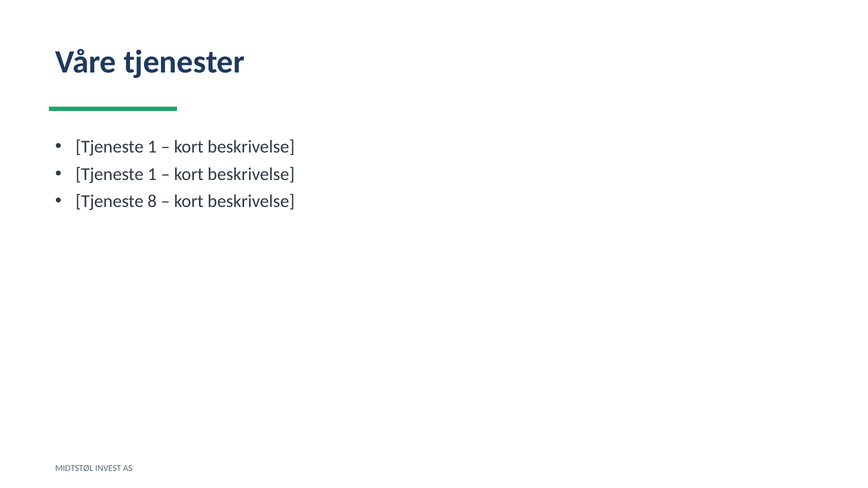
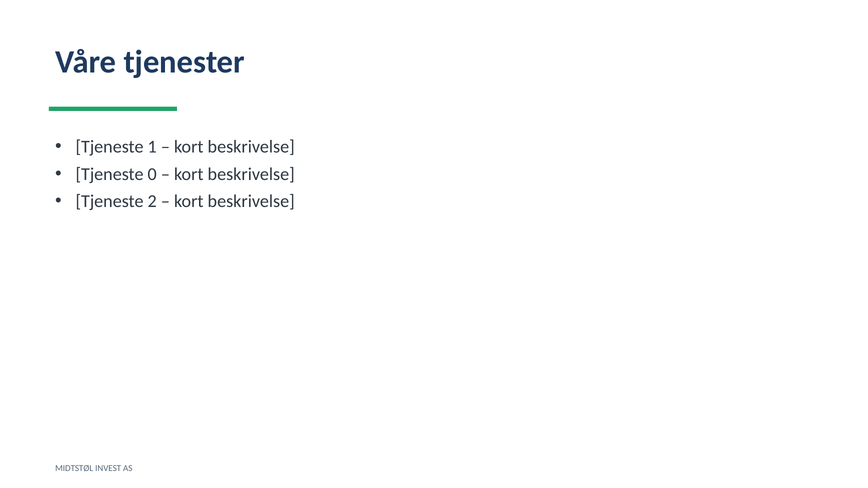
1: 1 -> 0 (152, 174)
8: 8 -> 2 (152, 201)
